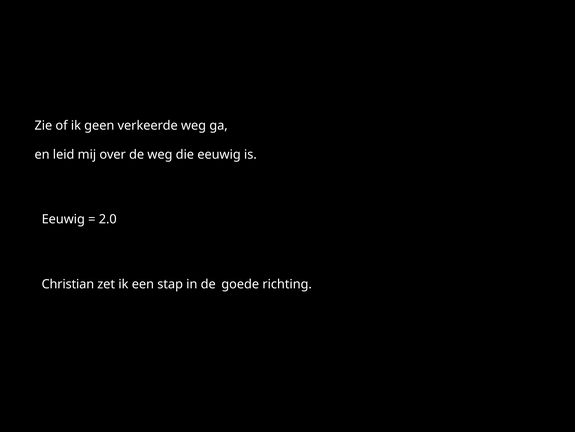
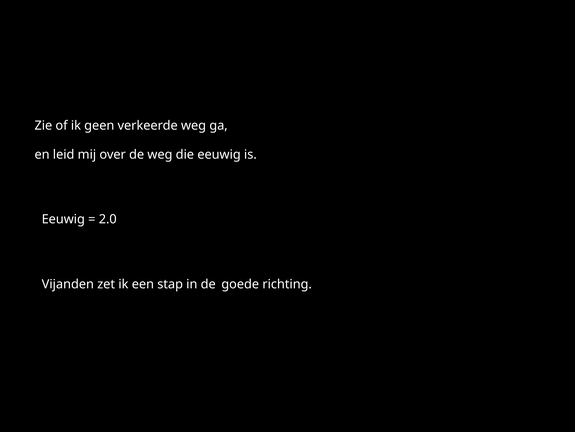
Christian: Christian -> Vijanden (68, 284)
